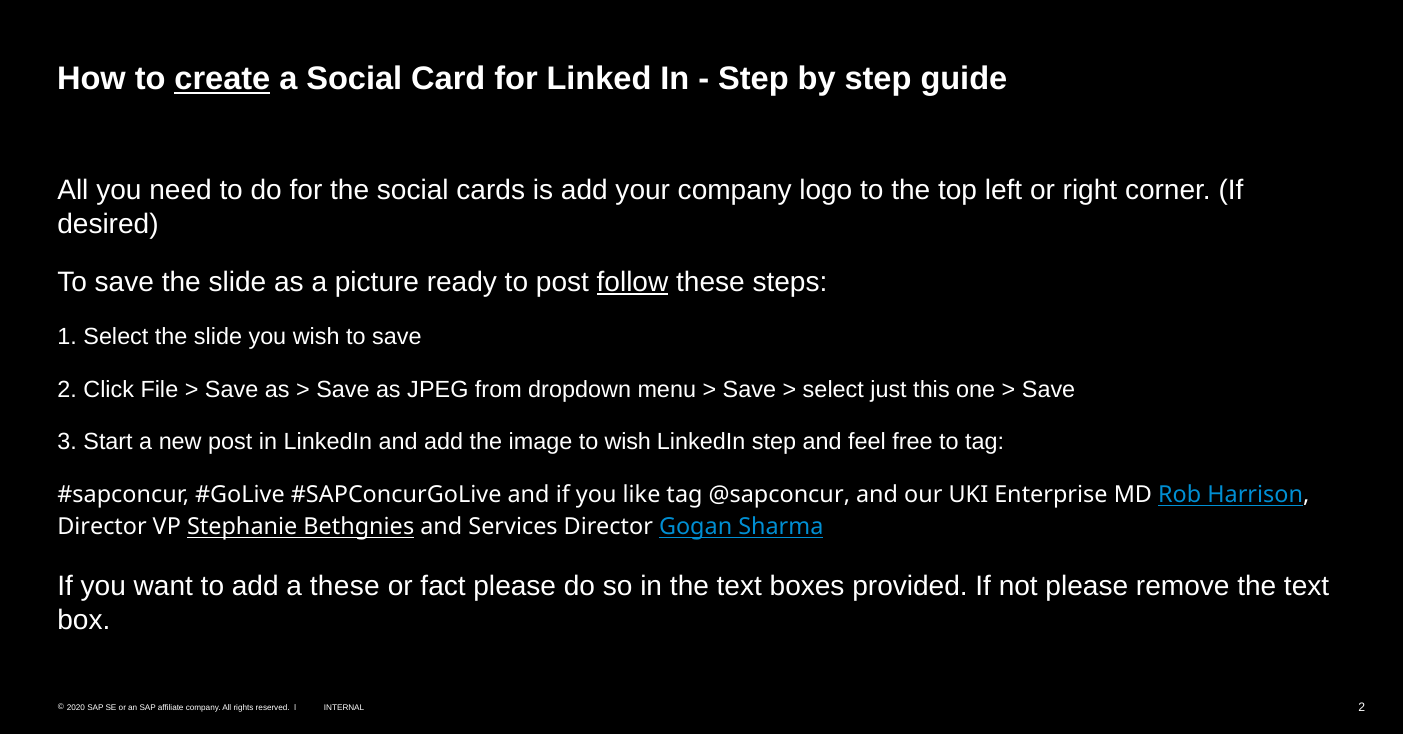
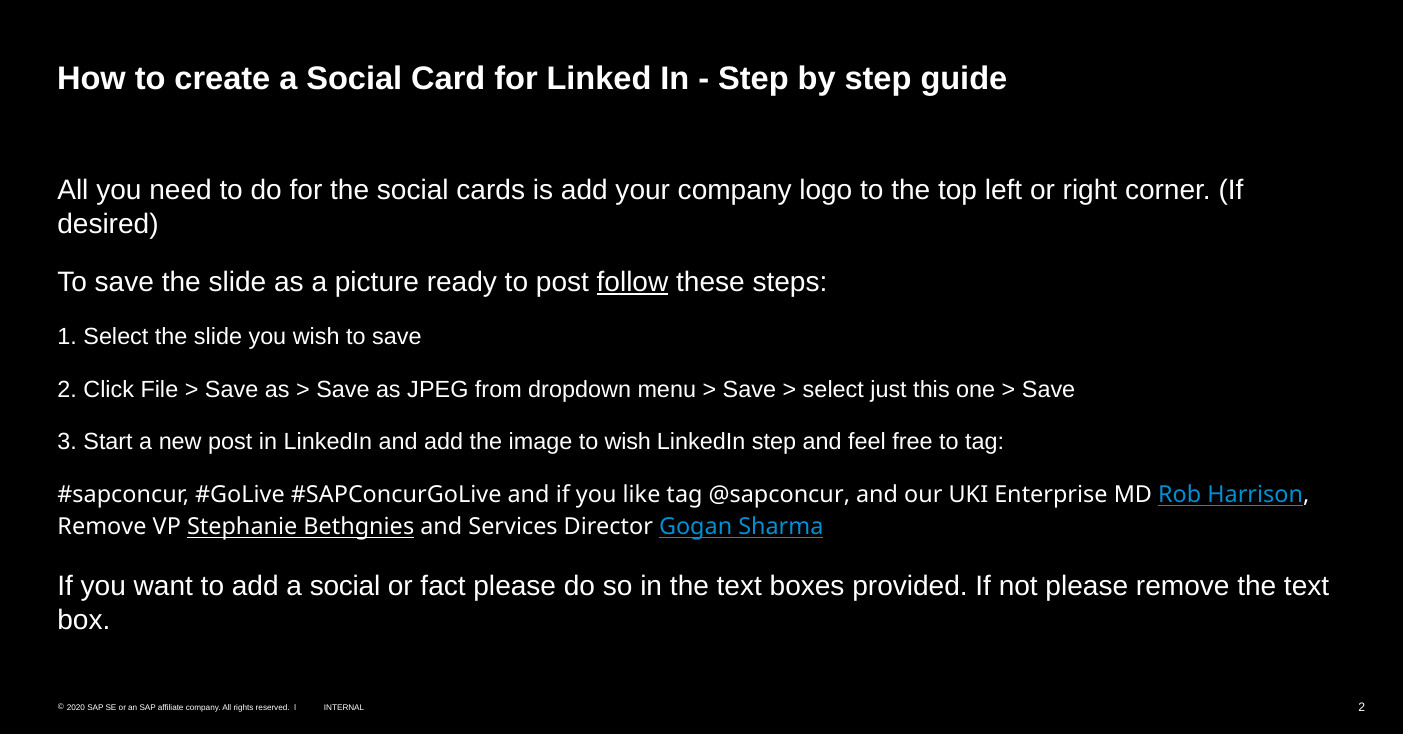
create underline: present -> none (222, 79)
Director: Director -> Remove (102, 527)
add a these: these -> social (345, 586)
